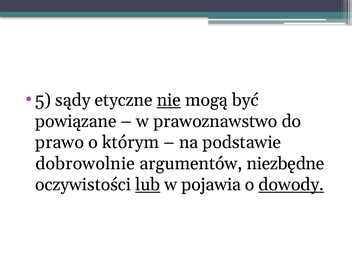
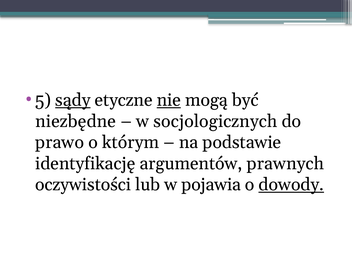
sądy underline: none -> present (73, 100)
powiązane: powiązane -> niezbędne (76, 121)
prawoznawstwo: prawoznawstwo -> socjologicznych (215, 121)
dobrowolnie: dobrowolnie -> identyfikację (85, 163)
niezbędne: niezbędne -> prawnych (285, 163)
lub underline: present -> none (148, 185)
